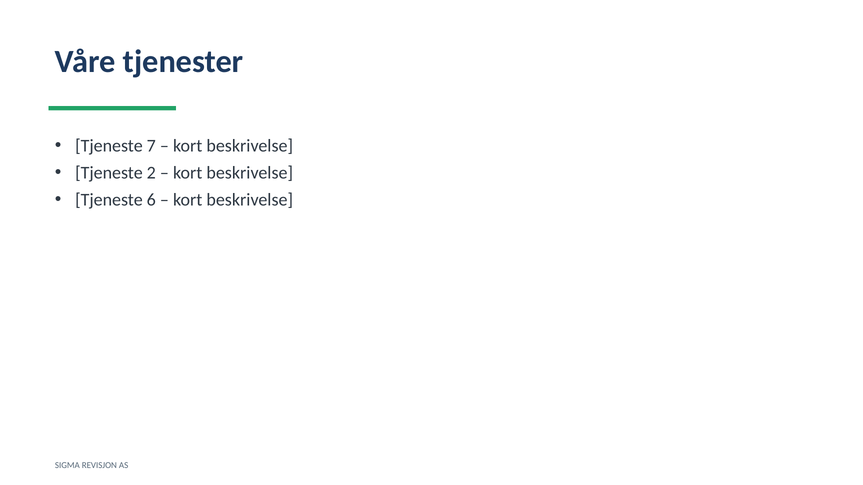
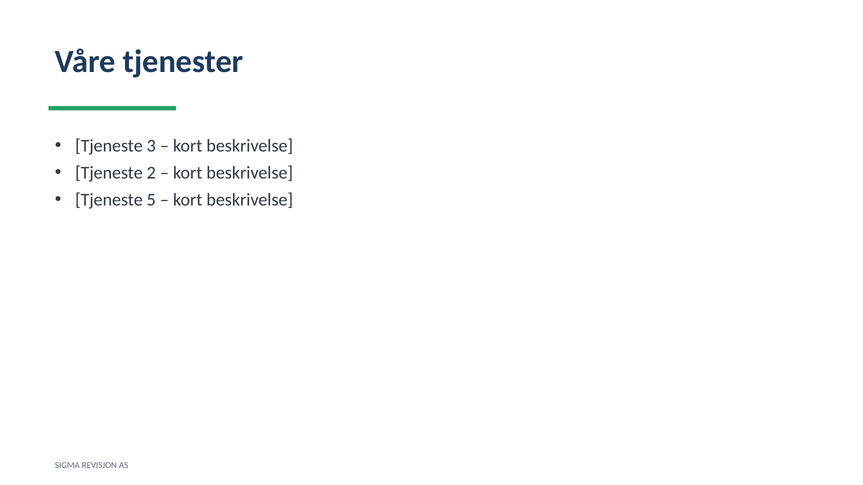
7: 7 -> 3 (151, 146)
6: 6 -> 5 (151, 200)
